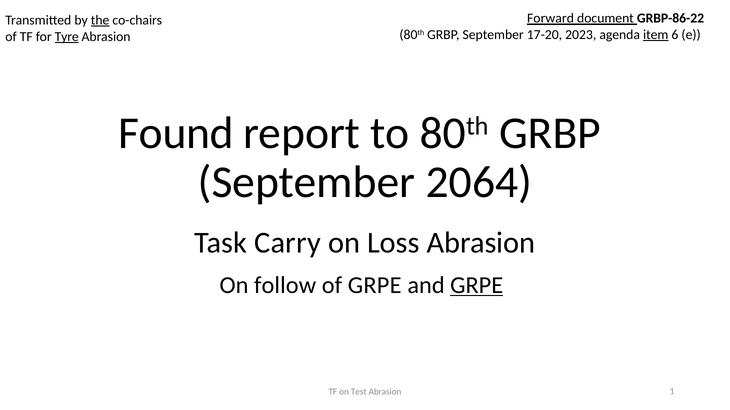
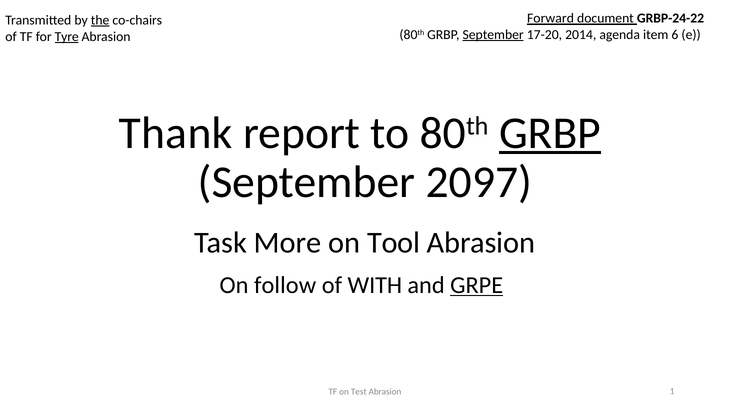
GRBP-86-22: GRBP-86-22 -> GRBP-24-22 (671, 18)
September underline: none -> present (493, 35)
2023: 2023 -> 2014 (581, 35)
item underline: present -> none (656, 35)
Found: Found -> Thank (176, 133)
GRBP underline: none -> present (550, 133)
2064: 2064 -> 2097 (479, 182)
Carry: Carry -> More (288, 243)
Loss: Loss -> Tool (394, 243)
of GRPE: GRPE -> WITH (375, 285)
